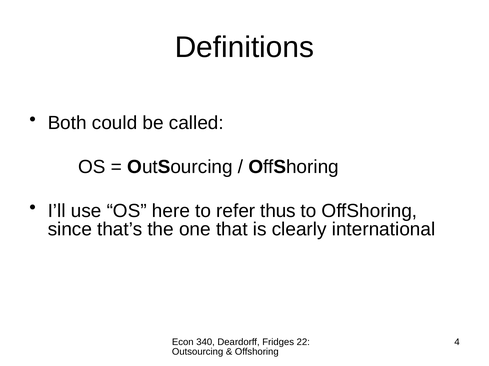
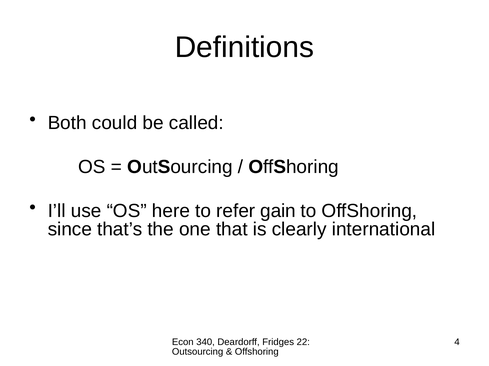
thus: thus -> gain (278, 211)
